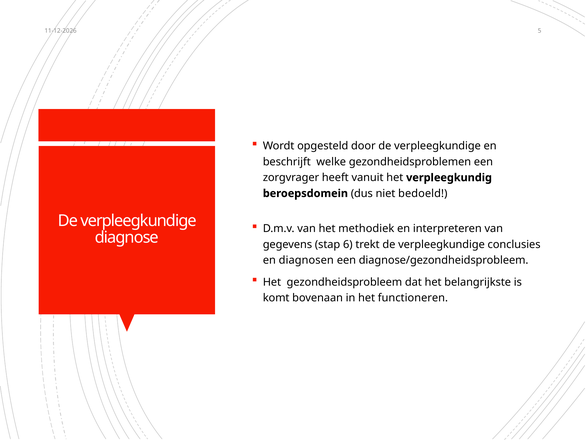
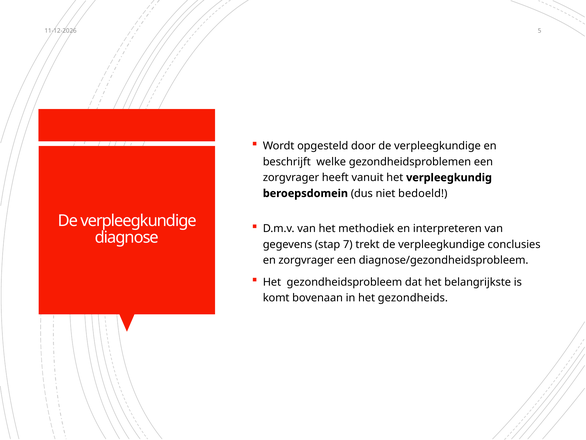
6: 6 -> 7 (348, 244)
en diagnosen: diagnosen -> zorgvrager (306, 260)
functioneren: functioneren -> gezondheids (413, 298)
